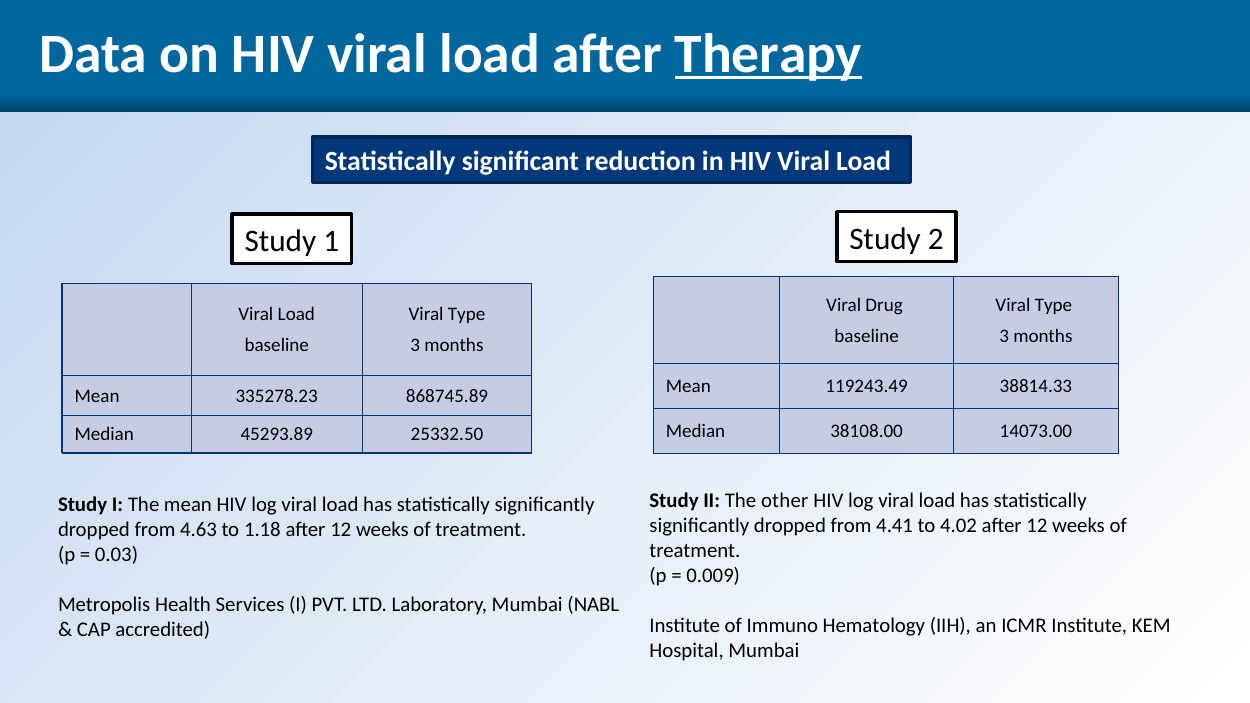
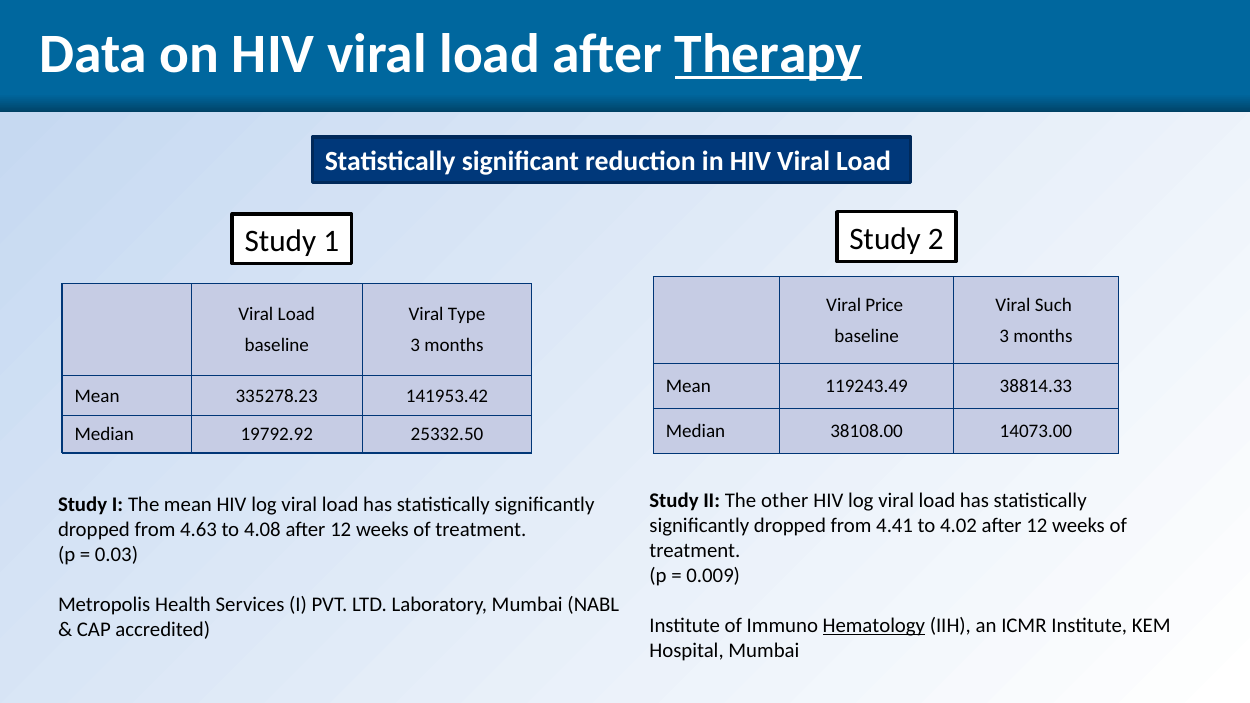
Drug: Drug -> Price (884, 305)
Type: Type -> Such (1053, 305)
868745.89: 868745.89 -> 141953.42 (447, 396)
45293.89: 45293.89 -> 19792.92 (277, 435)
1.18: 1.18 -> 4.08 (262, 529)
Hematology underline: none -> present (874, 626)
